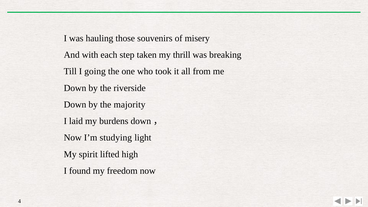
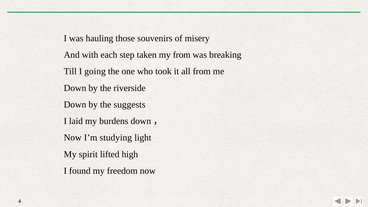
my thrill: thrill -> from (182, 55)
majority: majority -> suggests (130, 105)
